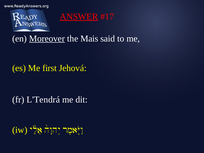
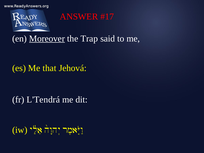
ANSWER underline: present -> none (79, 17)
Mais: Mais -> Trap (89, 39)
first: first -> that (49, 68)
